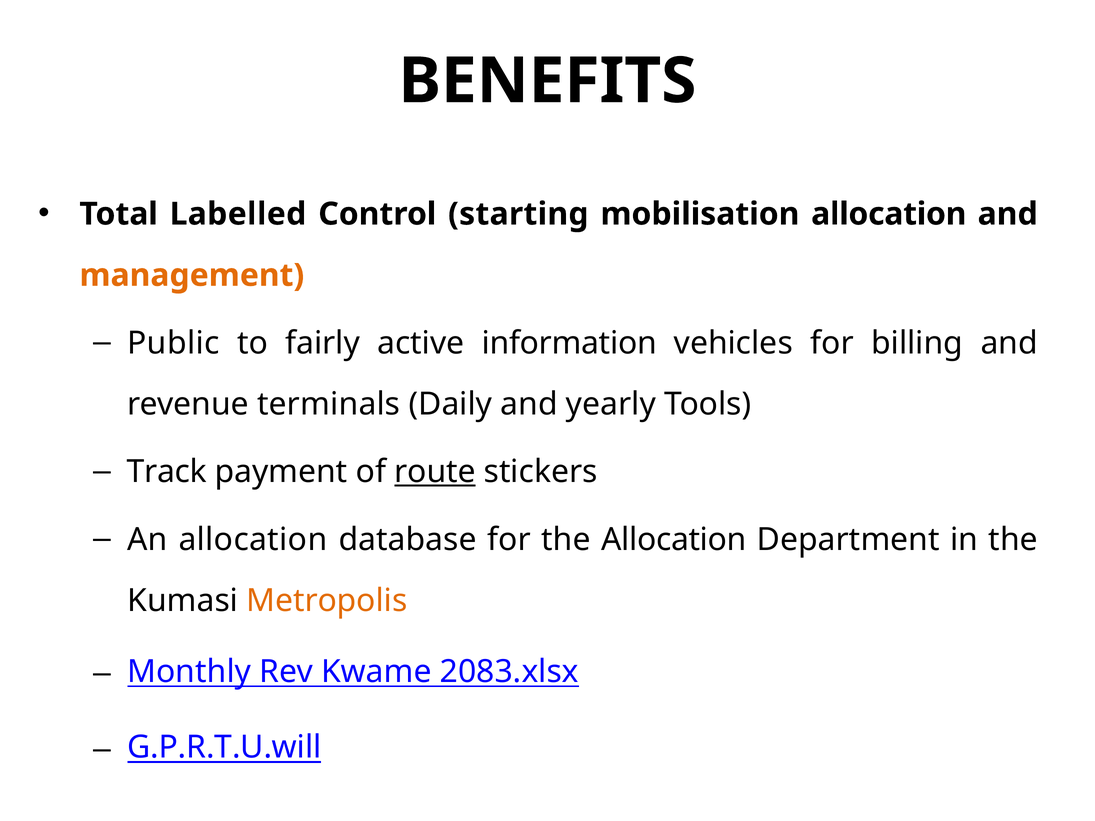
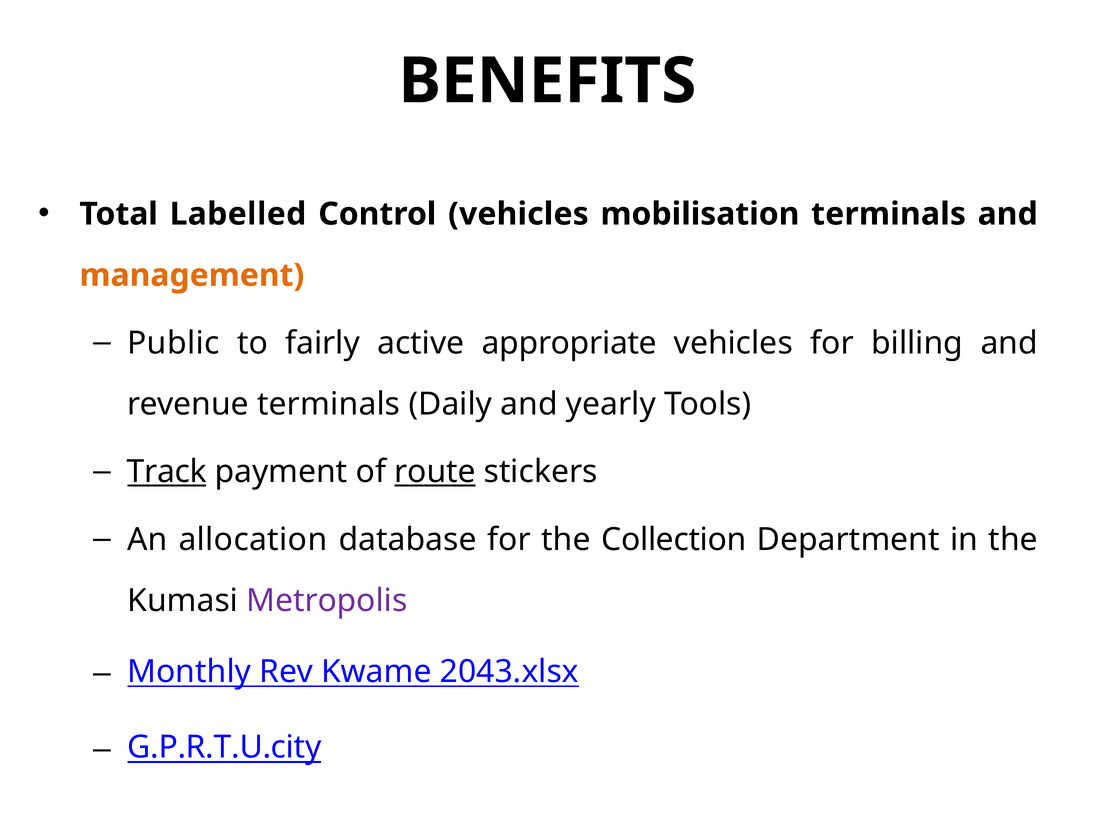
Control starting: starting -> vehicles (518, 214)
mobilisation allocation: allocation -> terminals (889, 214)
information: information -> appropriate (569, 343)
Track underline: none -> present (167, 472)
the Allocation: Allocation -> Collection (674, 540)
Metropolis colour: orange -> purple (327, 601)
2083.xlsx: 2083.xlsx -> 2043.xlsx (509, 672)
G.P.R.T.U.will: G.P.R.T.U.will -> G.P.R.T.U.city (224, 748)
